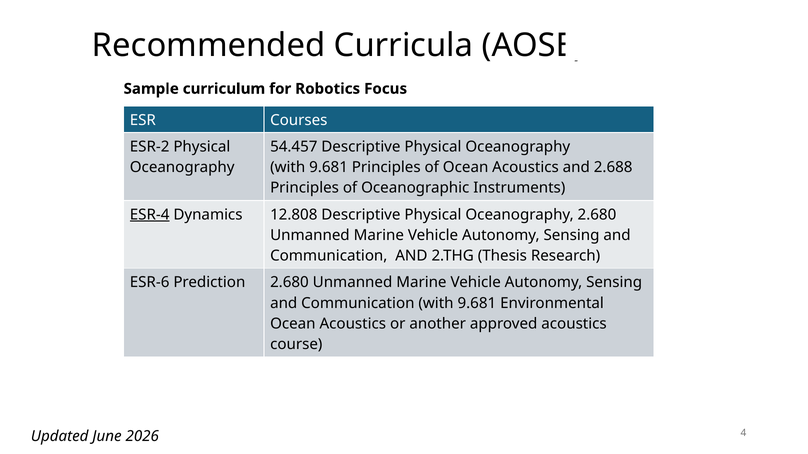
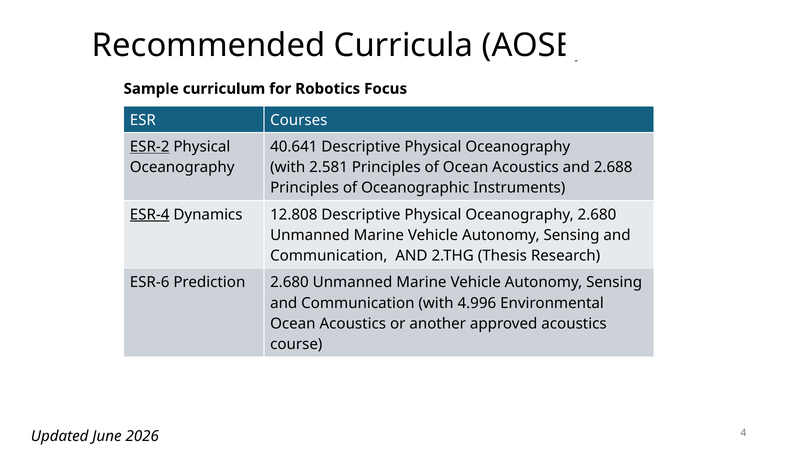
ESR-2 underline: none -> present (150, 147)
54.457: 54.457 -> 40.641 (294, 147)
9.681: 9.681 -> 2.581 (329, 168)
Communication with 9.681: 9.681 -> 4.996 (477, 303)
